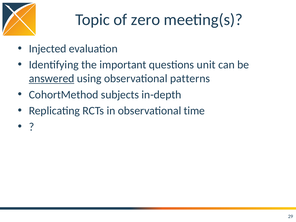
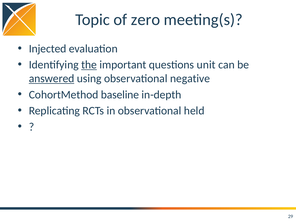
the underline: none -> present (89, 65)
patterns: patterns -> negative (190, 79)
subjects: subjects -> baseline (120, 95)
time: time -> held (194, 111)
